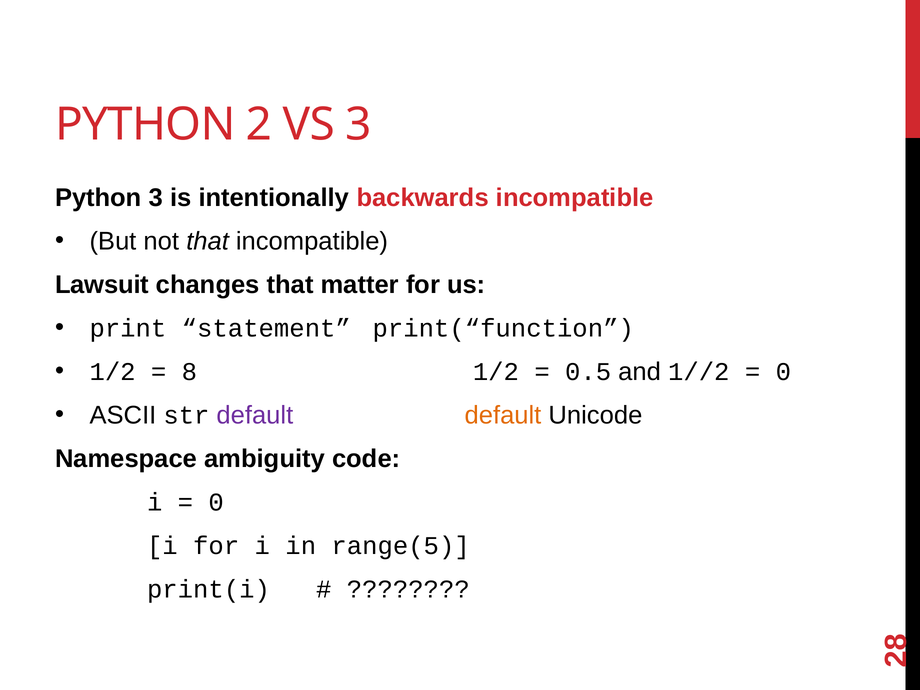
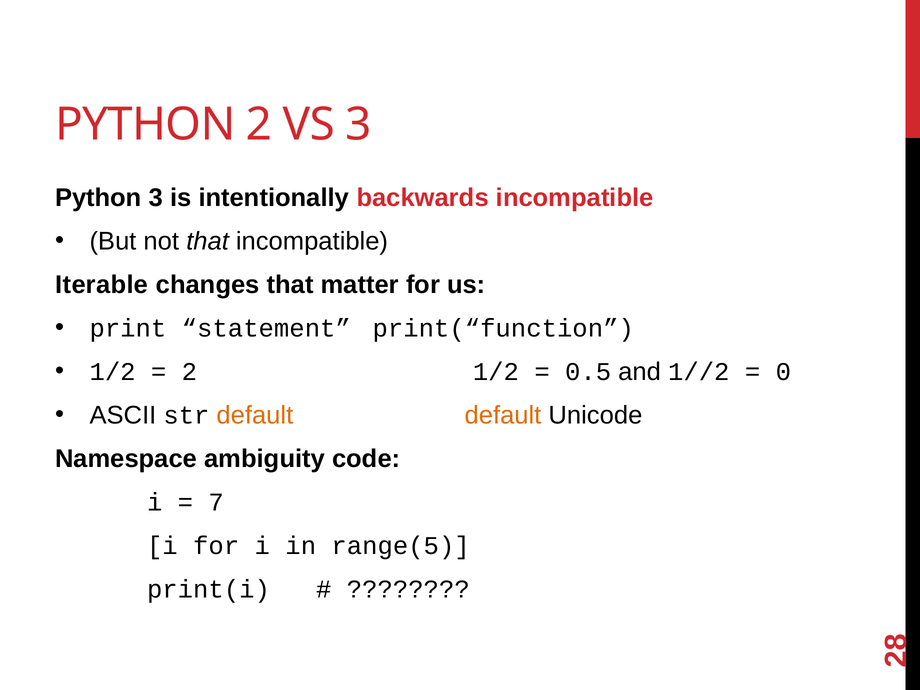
Lawsuit: Lawsuit -> Iterable (102, 285)
8: 8 -> 2 (189, 372)
default colour: purple -> orange (255, 415)
0: 0 -> 7 (216, 502)
